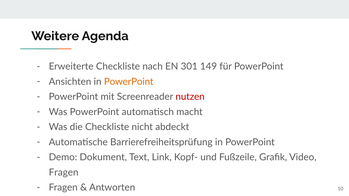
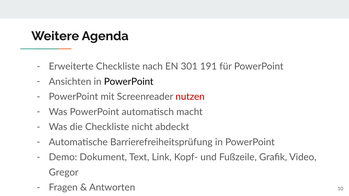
149: 149 -> 191 (209, 67)
PowerPoint colour: orange -> black (129, 82)
Fragen: Fragen -> Gregor (64, 173)
